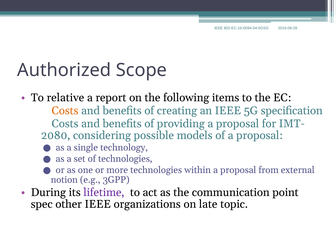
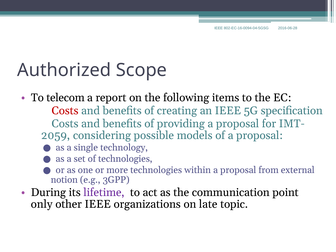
relative: relative -> telecom (66, 98)
Costs colour: orange -> red (65, 111)
2080: 2080 -> 2059 (56, 135)
spec: spec -> only (42, 204)
